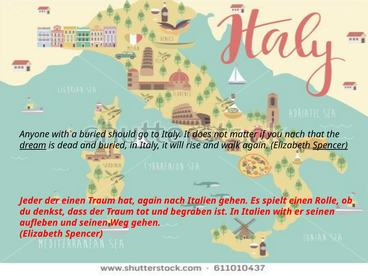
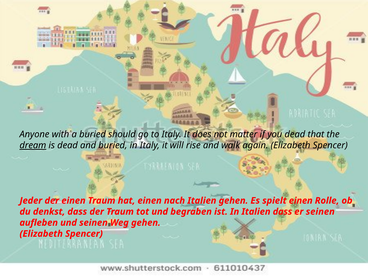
you nach: nach -> dead (295, 134)
Spencer underline: present -> none (330, 145)
hat again: again -> einen (150, 201)
Italien with: with -> dass (282, 212)
